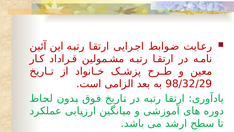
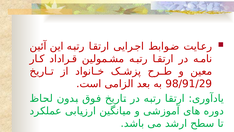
98/32/29: 98/32/29 -> 98/91/29 (189, 84)
